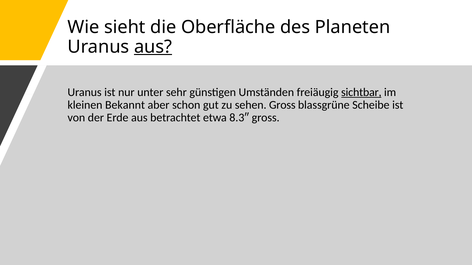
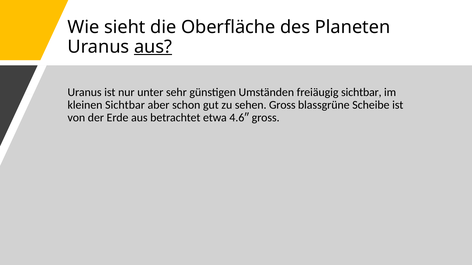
sichtbar underline: present -> none (361, 92)
kleinen Bekannt: Bekannt -> Sichtbar (125, 105)
8.3″: 8.3″ -> 4.6″ (239, 118)
